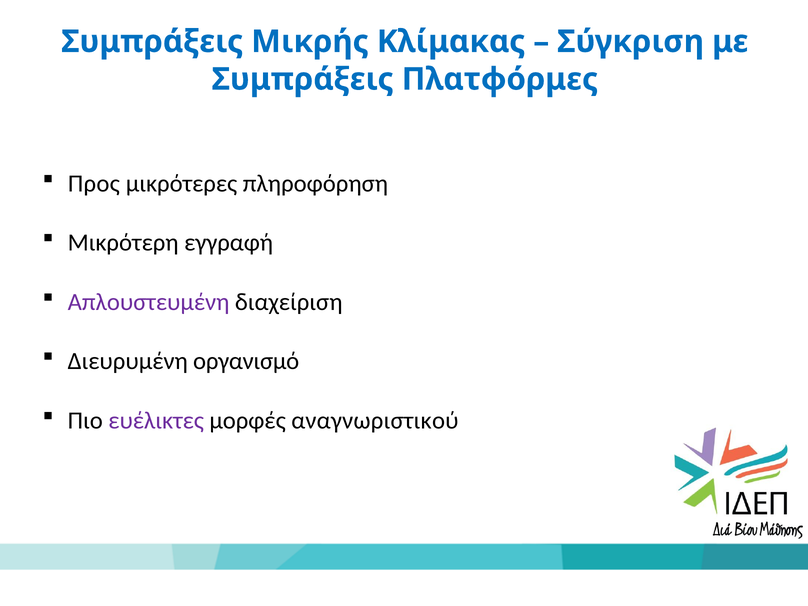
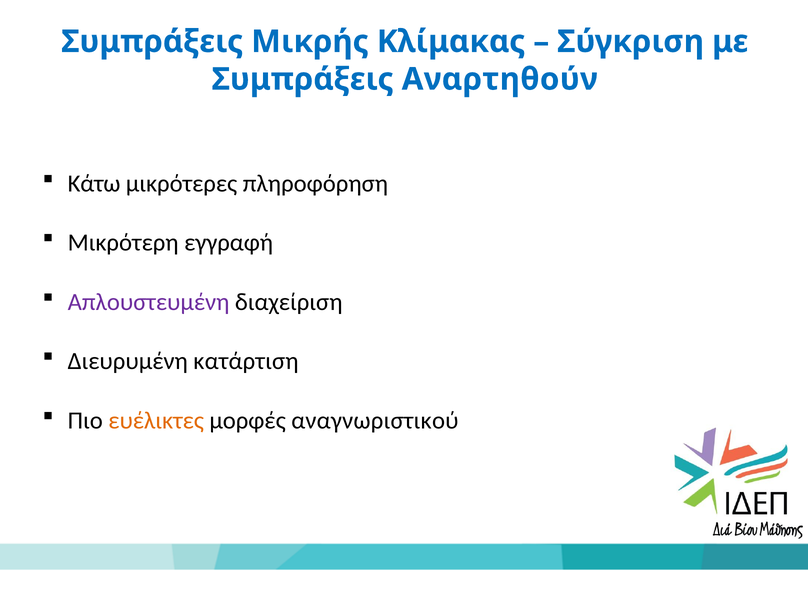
Πλατφόρμες: Πλατφόρμες -> Αναρτηθούν (500, 79)
Προς: Προς -> Κάτω (94, 184)
οργανισμό: οργανισμό -> κατάρτιση (246, 361)
ευέλικτες colour: purple -> orange (156, 420)
